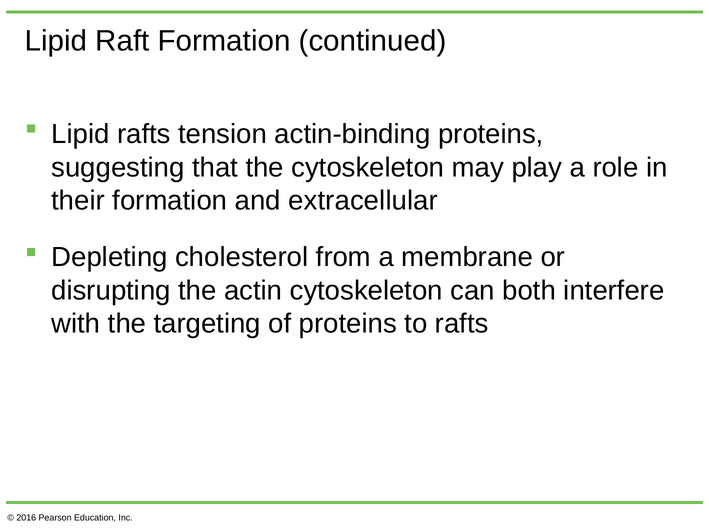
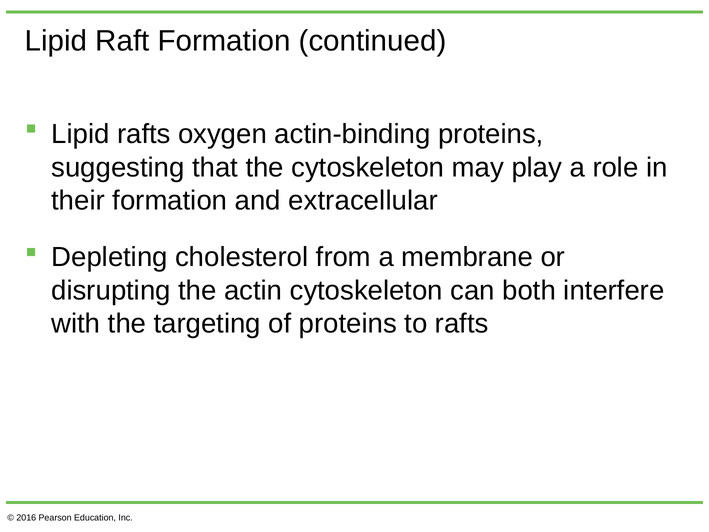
tension: tension -> oxygen (223, 134)
